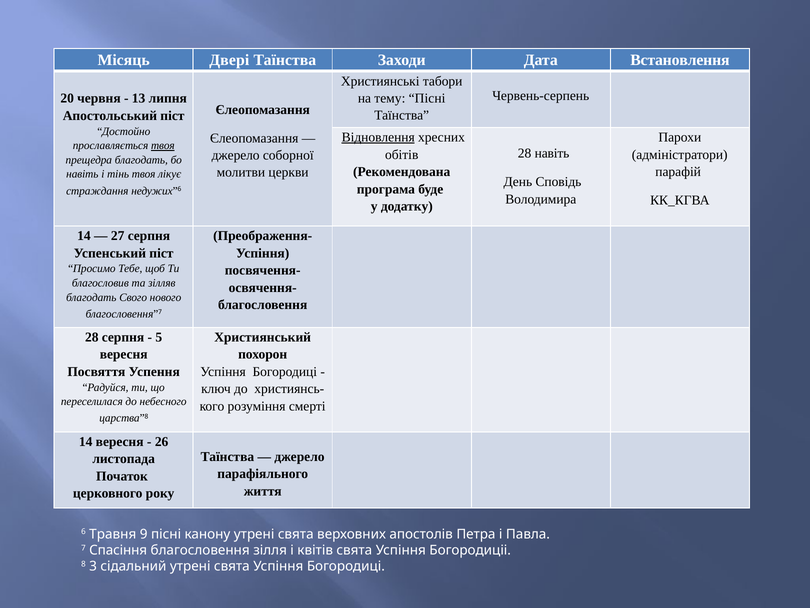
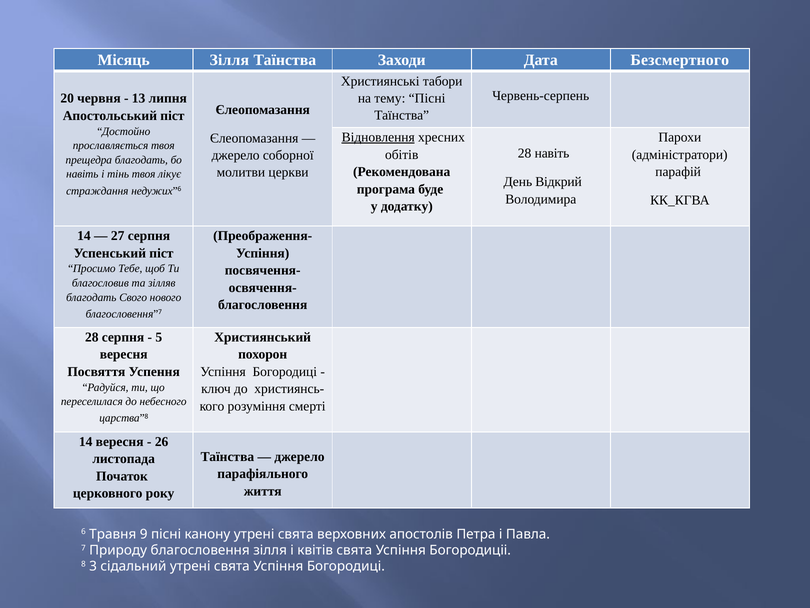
Місяць Двері: Двері -> Зілля (229, 60)
Встановлення: Встановлення -> Безсмертного (680, 60)
твоя underline: present -> none (163, 145)
Сповідь: Сповідь -> Відкрий (558, 182)
Спасіння: Спасіння -> Природу (118, 550)
